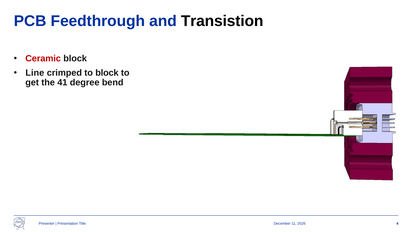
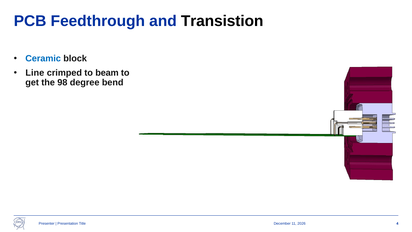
Ceramic colour: red -> blue (43, 59)
to block: block -> beam (107, 73)
41: 41 -> 98 (62, 82)
